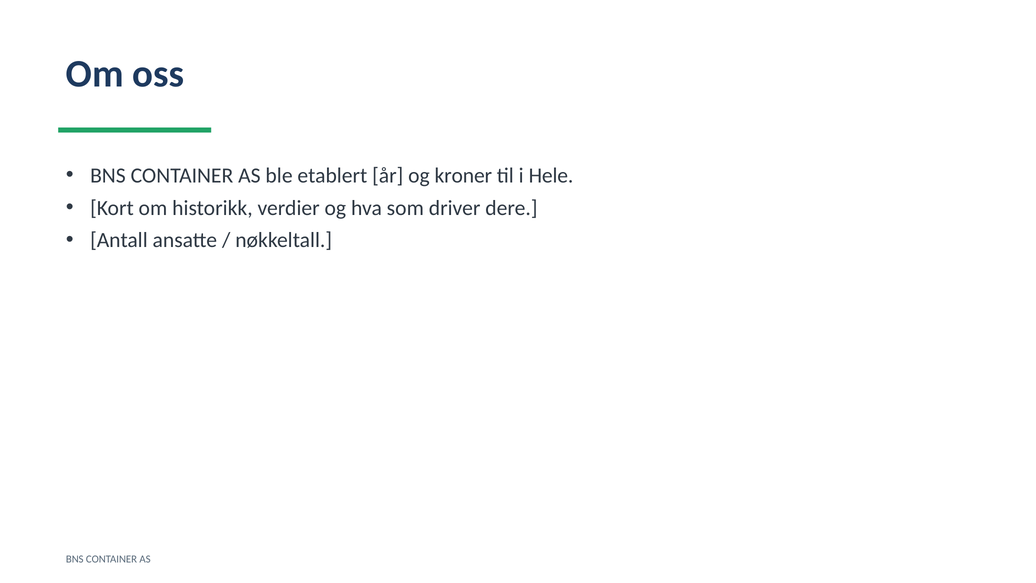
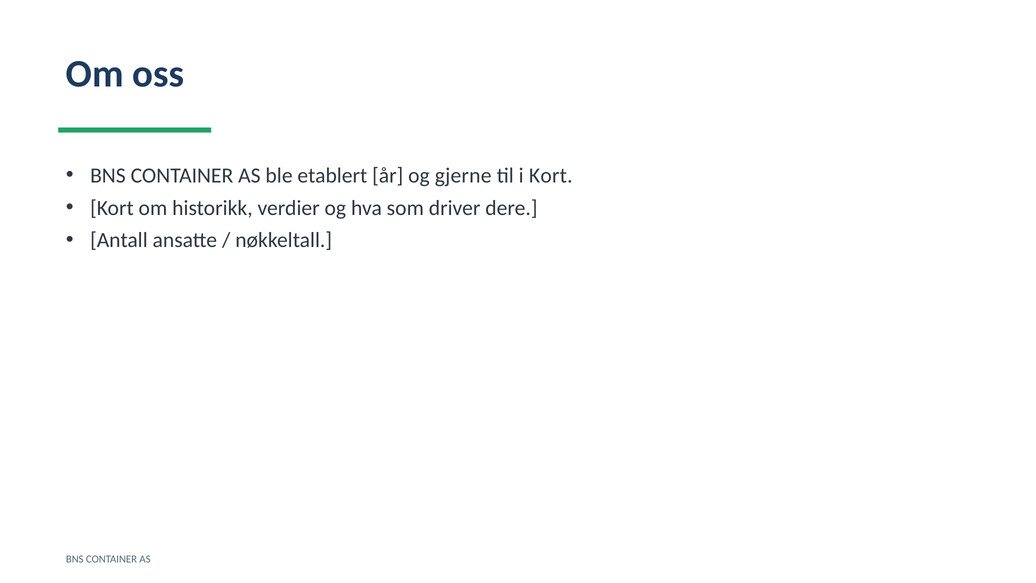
kroner: kroner -> gjerne (463, 175)
i Hele: Hele -> Kort (551, 175)
